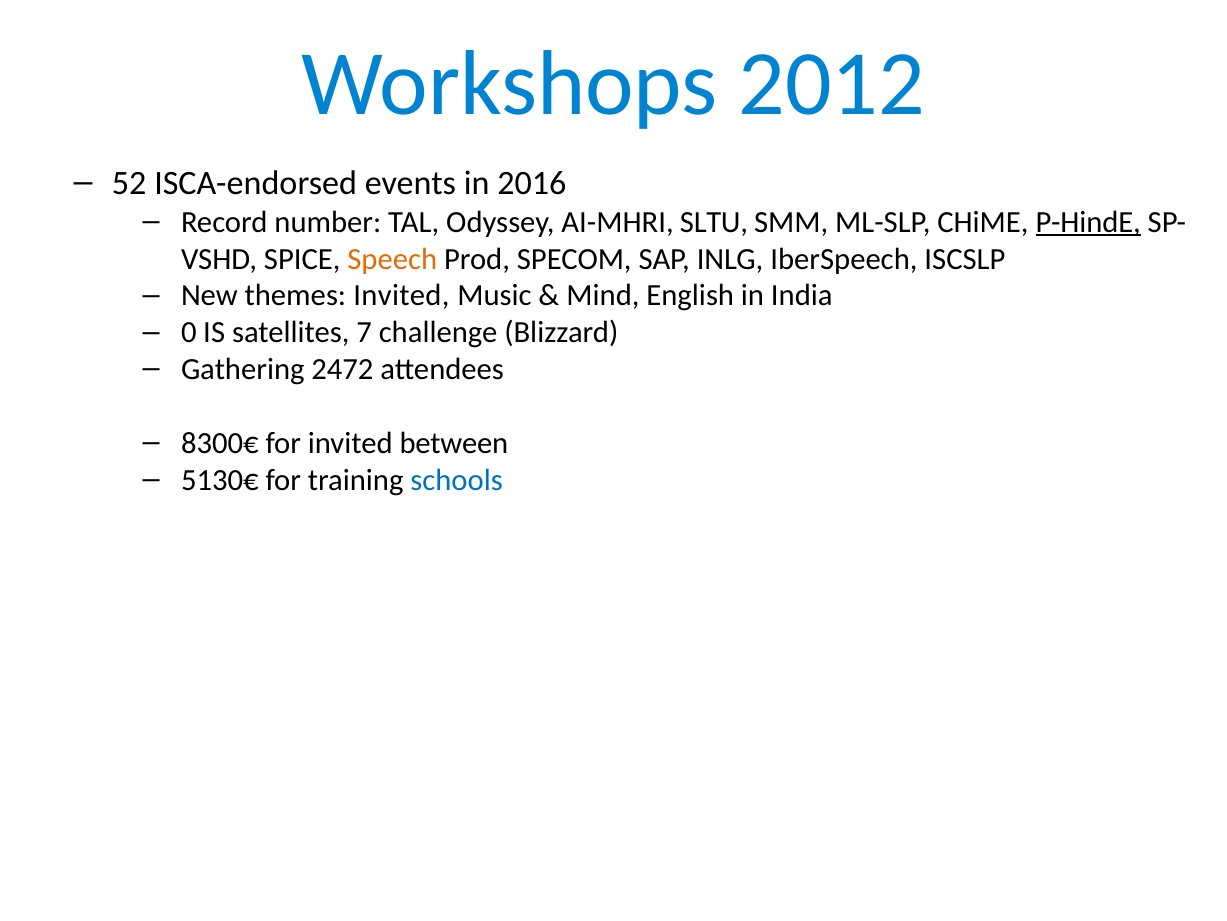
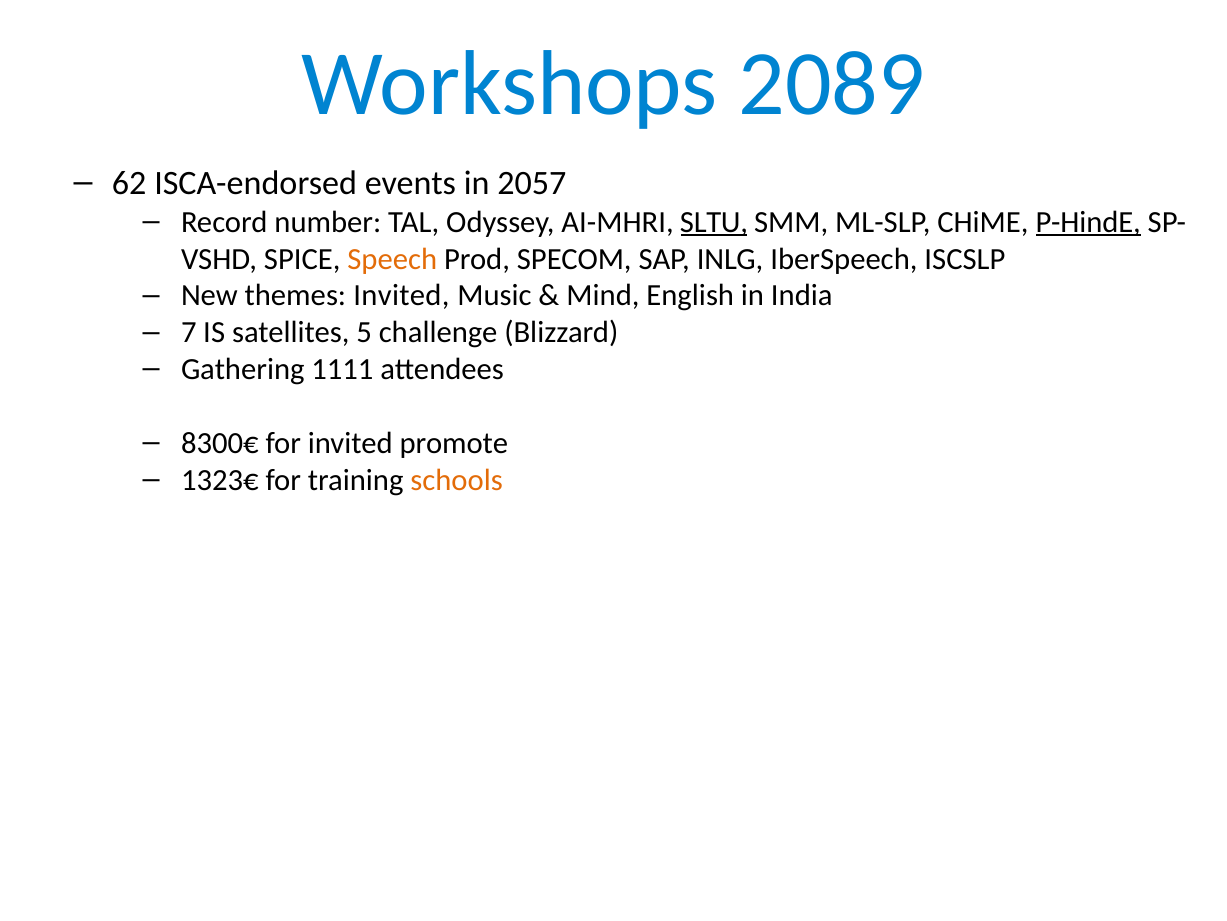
2012: 2012 -> 2089 (832, 84)
52: 52 -> 62 (129, 183)
2016: 2016 -> 2057 (532, 183)
SLTU underline: none -> present (714, 222)
0: 0 -> 7 (189, 332)
7: 7 -> 5 (364, 332)
2472: 2472 -> 1111 (342, 369)
between: between -> promote (454, 443)
5130€: 5130€ -> 1323€ (220, 480)
schools colour: blue -> orange (457, 480)
